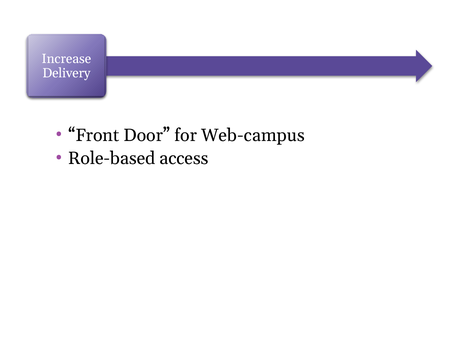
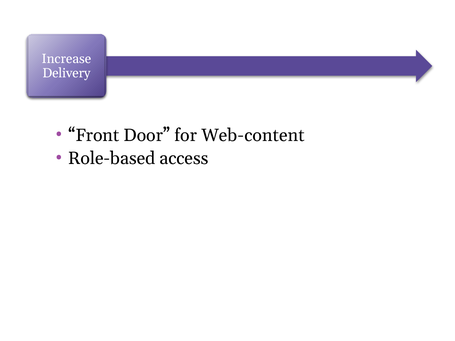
Web-campus: Web-campus -> Web-content (253, 135)
